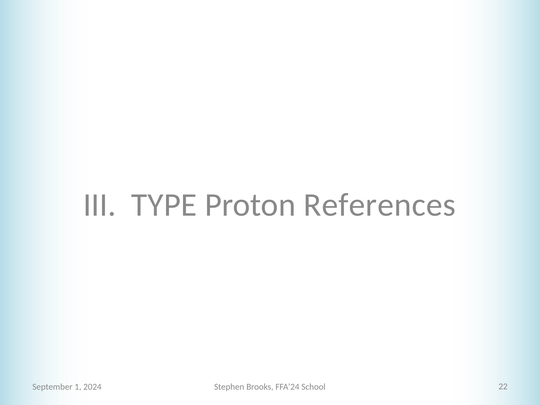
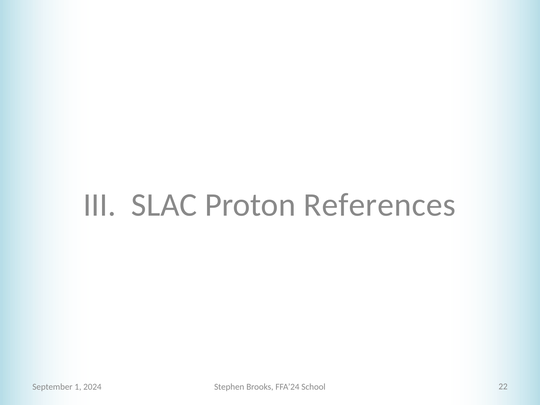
TYPE: TYPE -> SLAC (164, 205)
